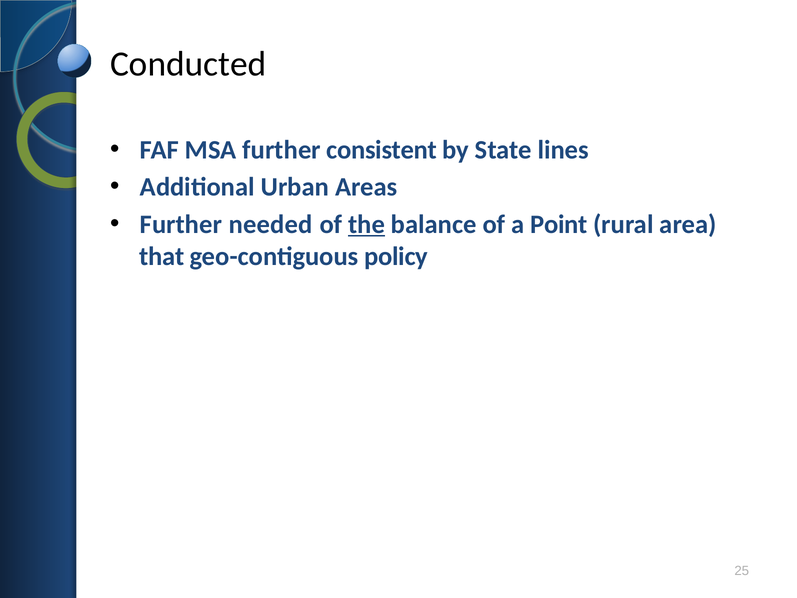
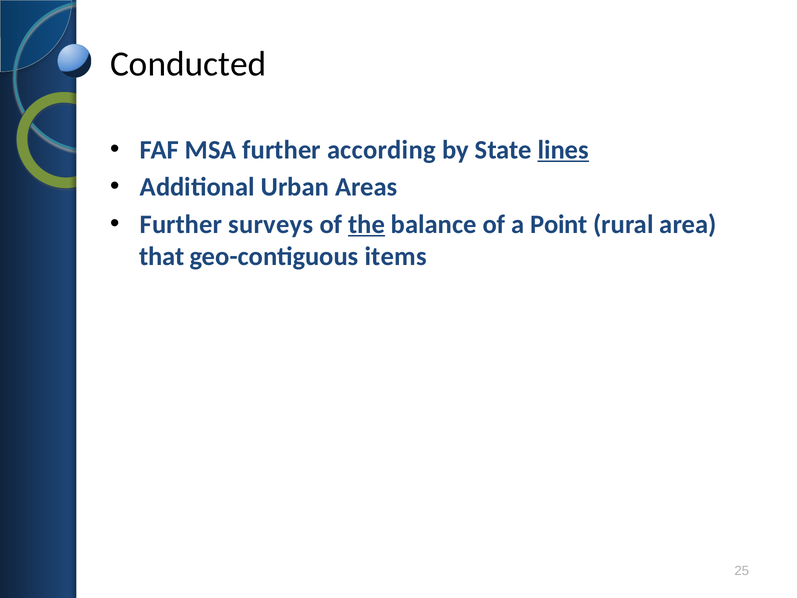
consistent: consistent -> according (381, 150)
lines underline: none -> present (563, 150)
needed: needed -> surveys (271, 224)
policy: policy -> items (396, 256)
